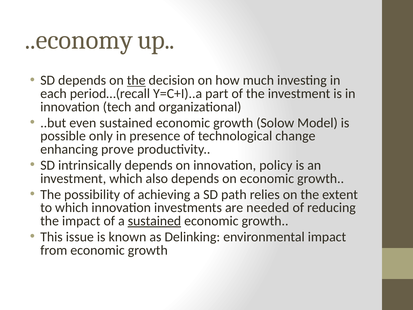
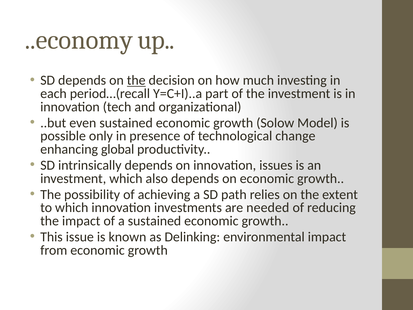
prove: prove -> global (118, 149)
policy: policy -> issues (276, 165)
sustained underline: present -> none (154, 221)
